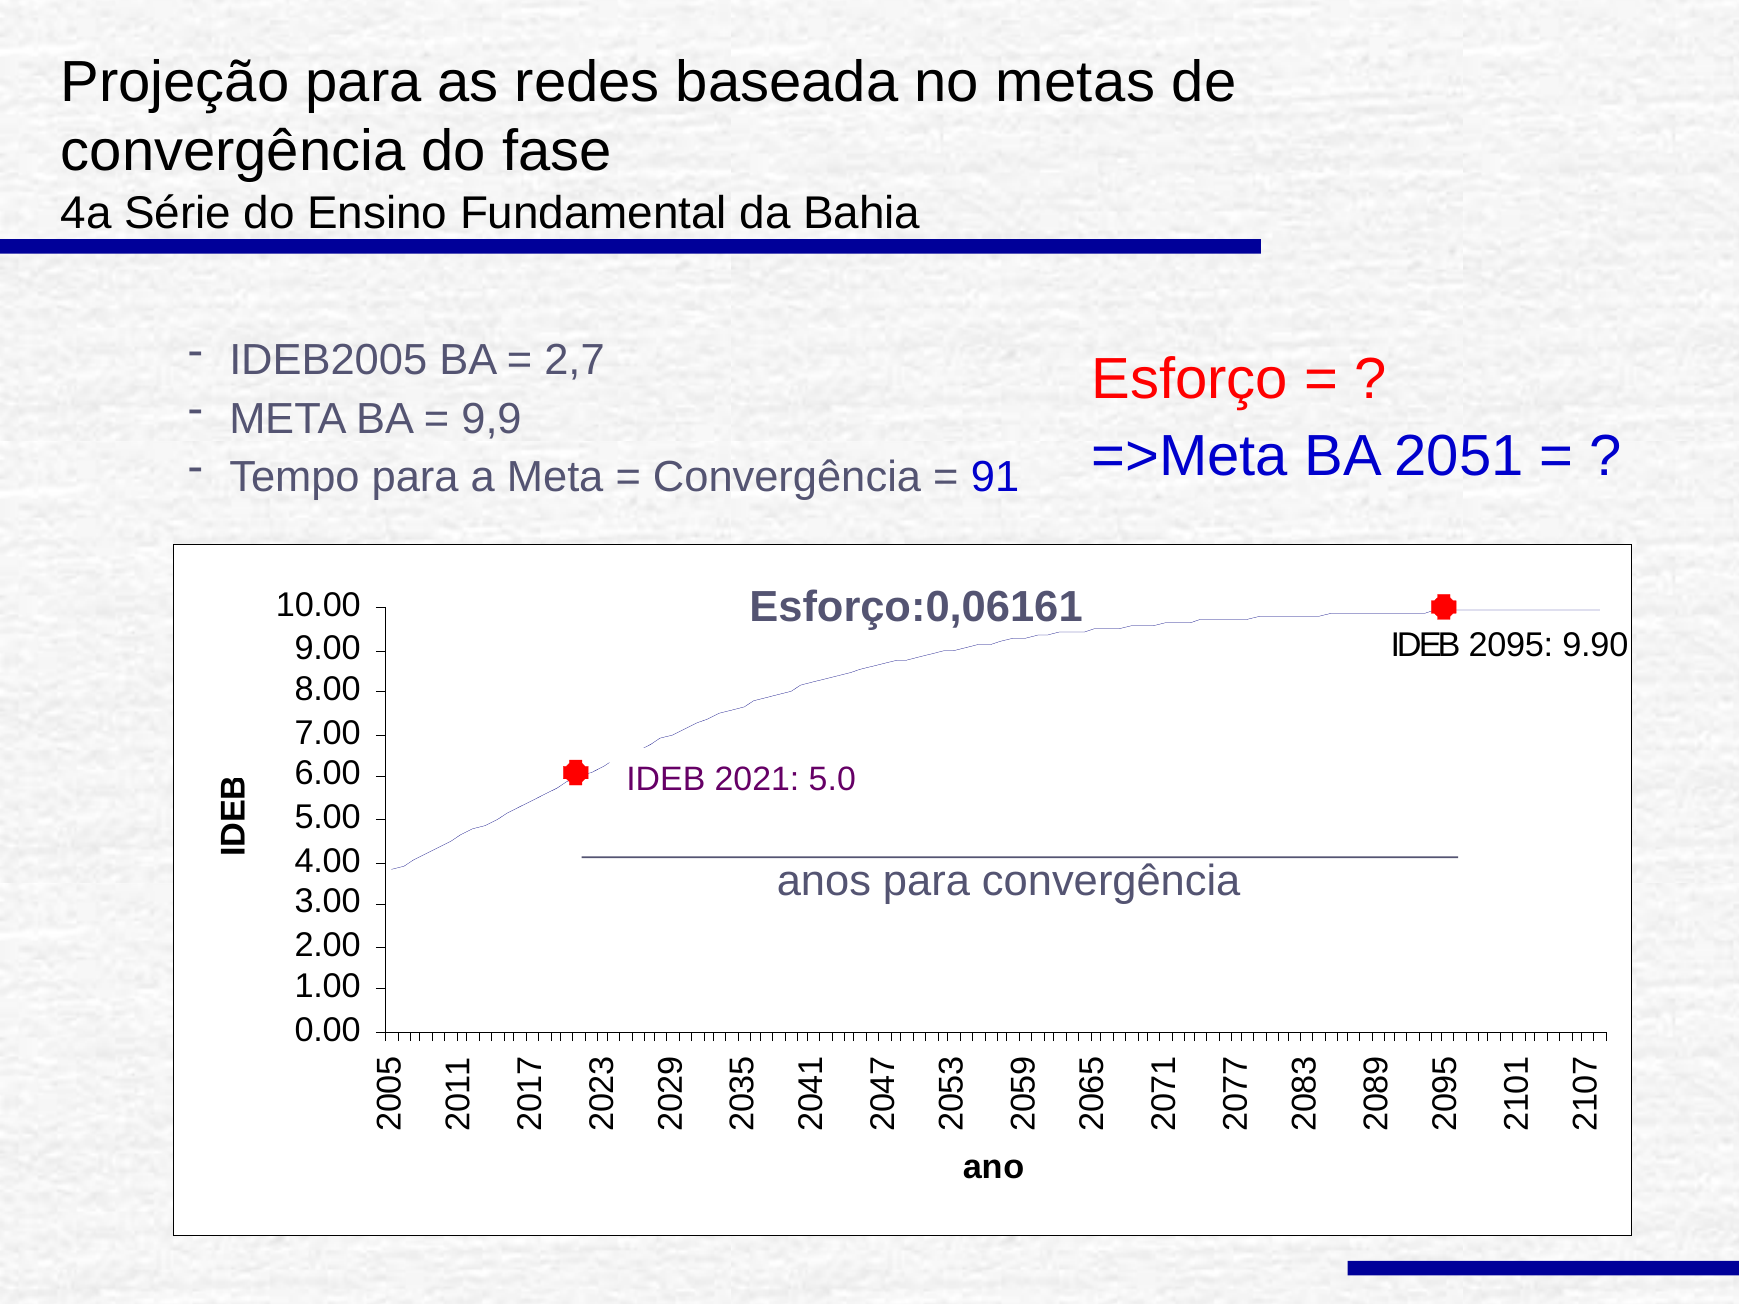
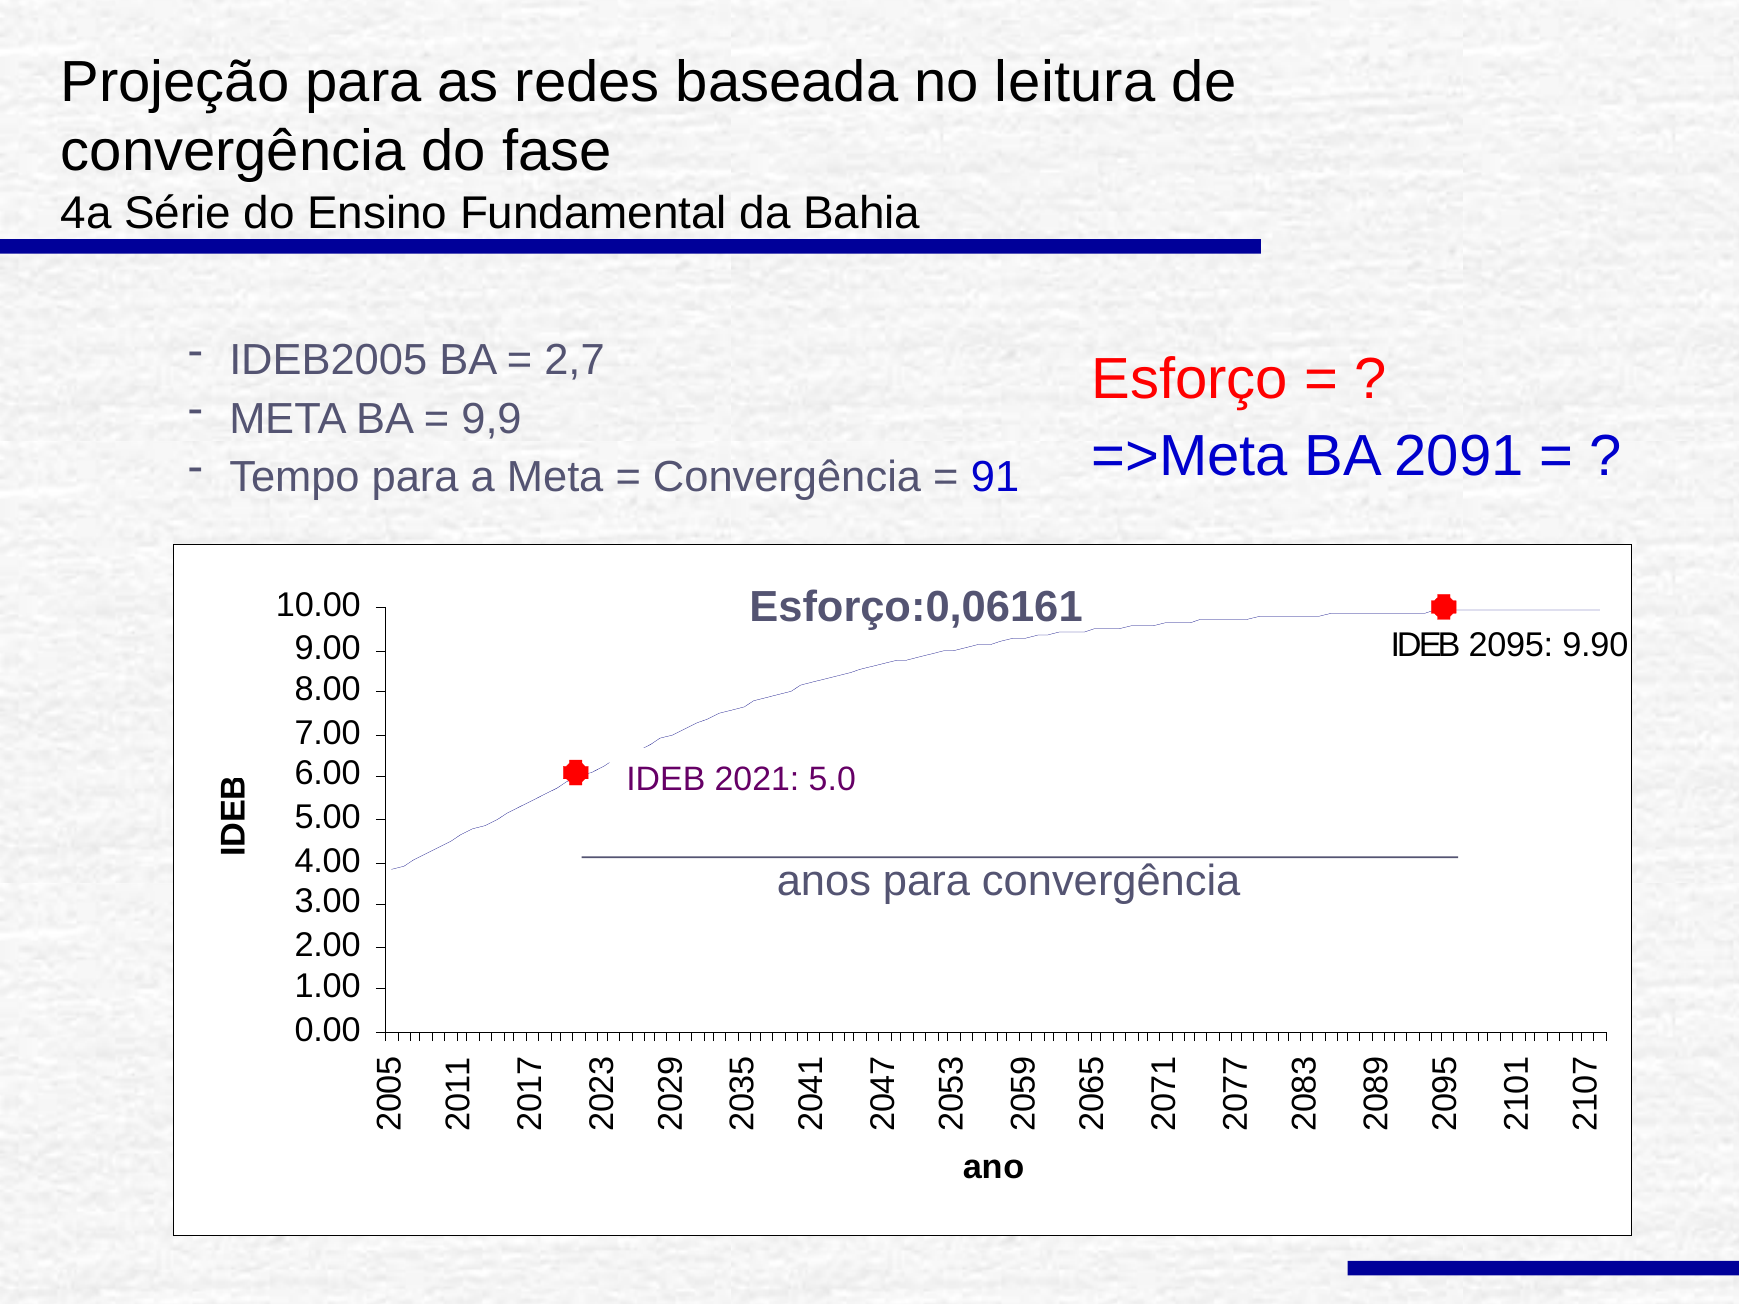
metas: metas -> leitura (1075, 82)
2051: 2051 -> 2091 (1459, 457)
